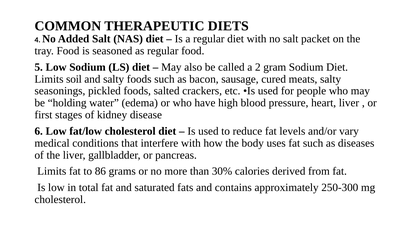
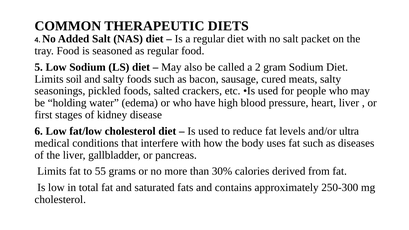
vary: vary -> ultra (349, 131)
86: 86 -> 55 (100, 171)
